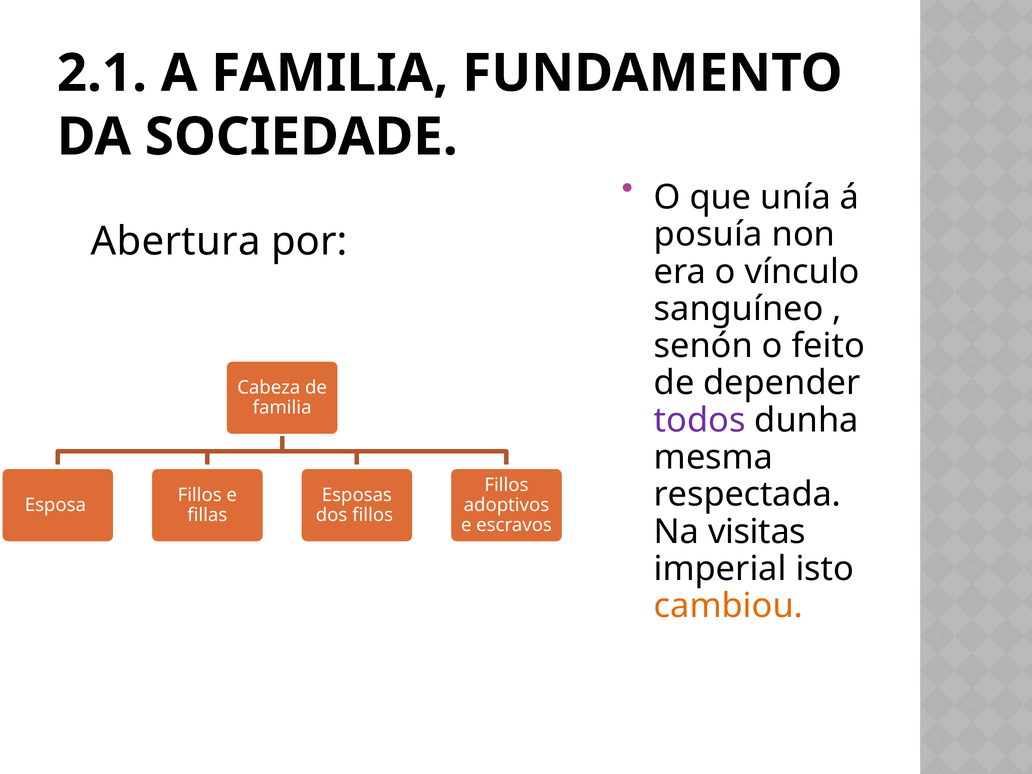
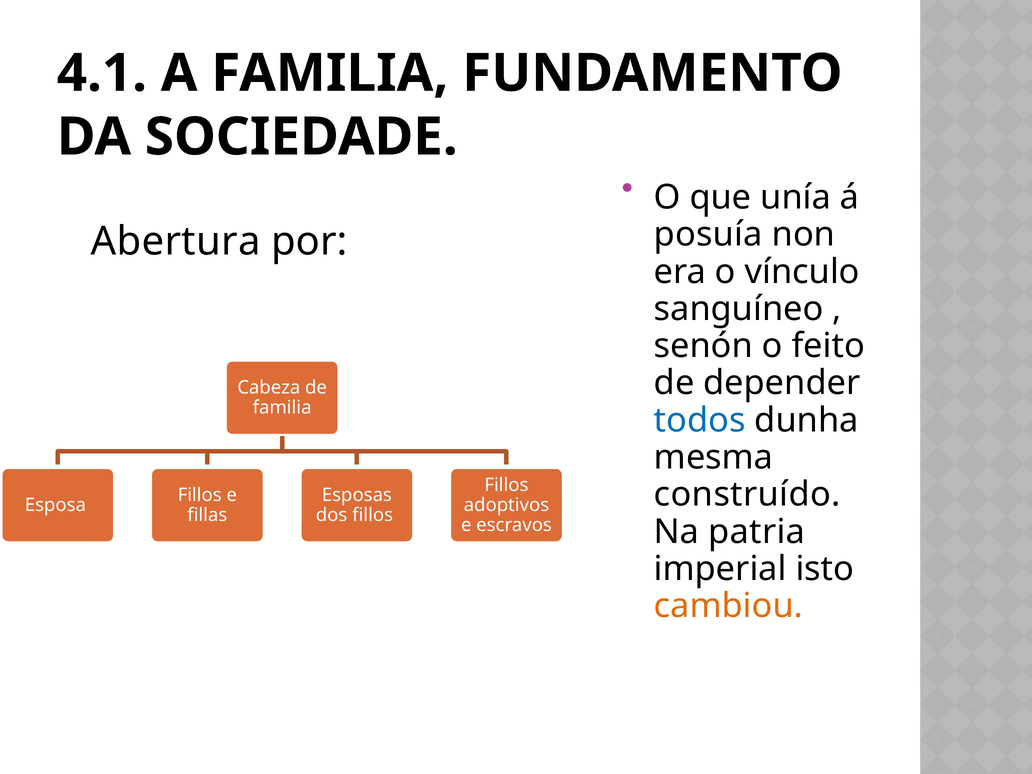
2.1: 2.1 -> 4.1 (102, 73)
todos colour: purple -> blue (700, 420)
respectada: respectada -> construído (747, 495)
visitas: visitas -> patria (757, 532)
